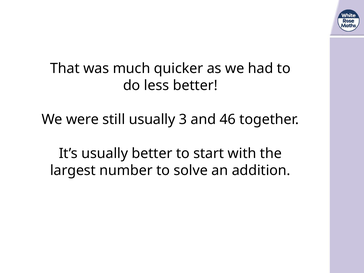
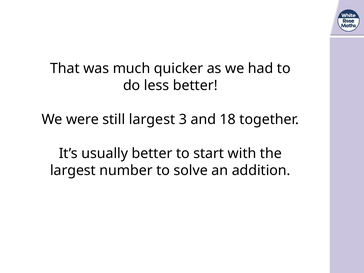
still usually: usually -> largest (152, 120)
46: 46 -> 18 (228, 120)
